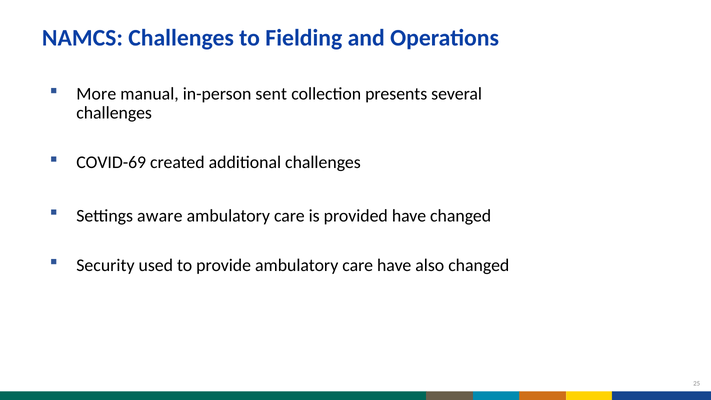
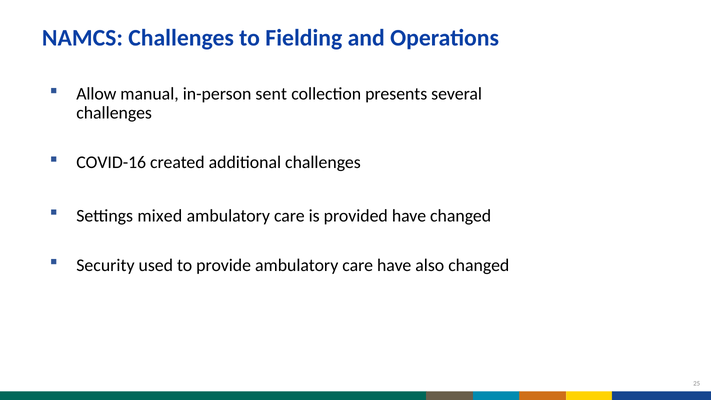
More: More -> Allow (96, 94)
COVID-69: COVID-69 -> COVID-16 (111, 162)
aware: aware -> mixed (160, 216)
